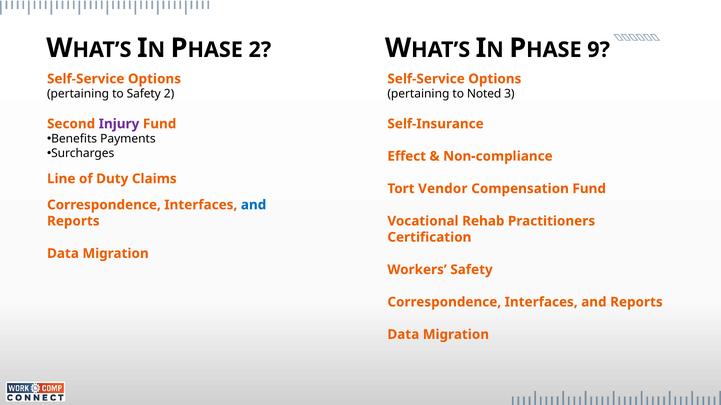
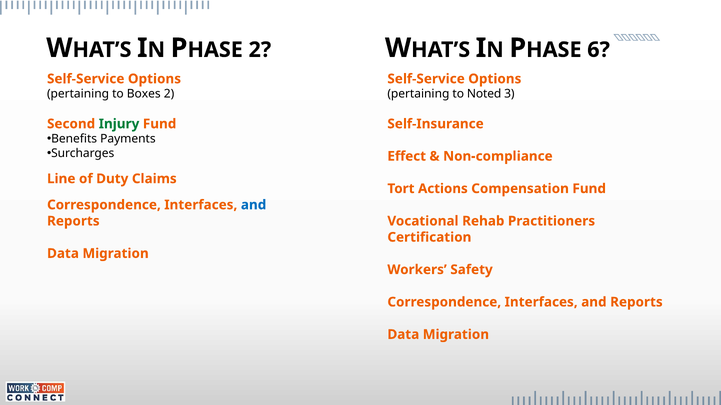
9: 9 -> 6 (599, 50)
to Safety: Safety -> Boxes (144, 94)
Injury colour: purple -> green (119, 124)
Vendor: Vendor -> Actions (443, 189)
